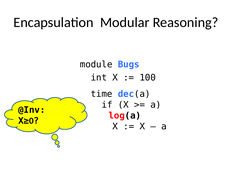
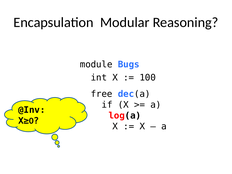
time: time -> free (102, 94)
